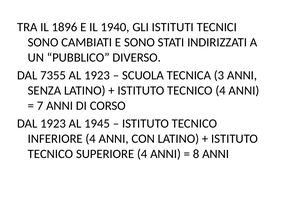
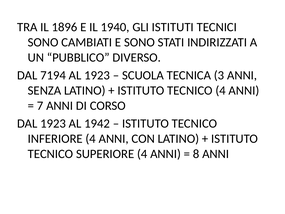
7355: 7355 -> 7194 (53, 75)
1945: 1945 -> 1942 (97, 123)
